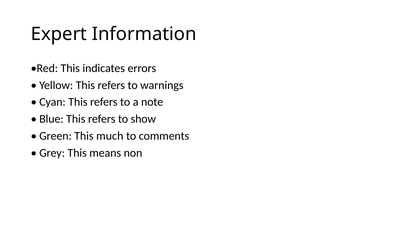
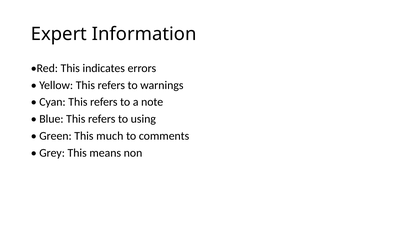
show: show -> using (143, 119)
